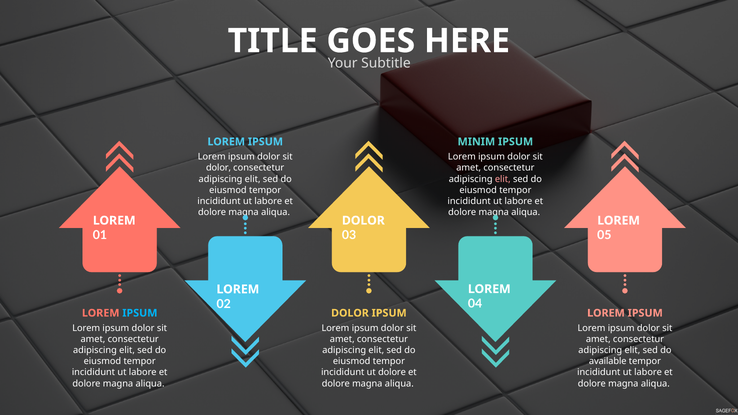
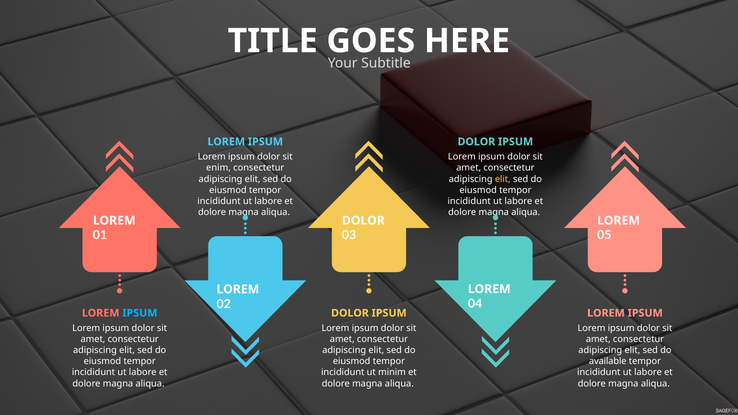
MINIM: MINIM -> DOLOR (476, 142)
dolor: dolor -> enim (218, 168)
elit colour: pink -> yellow (503, 179)
ut dolore: dolore -> minim (392, 373)
